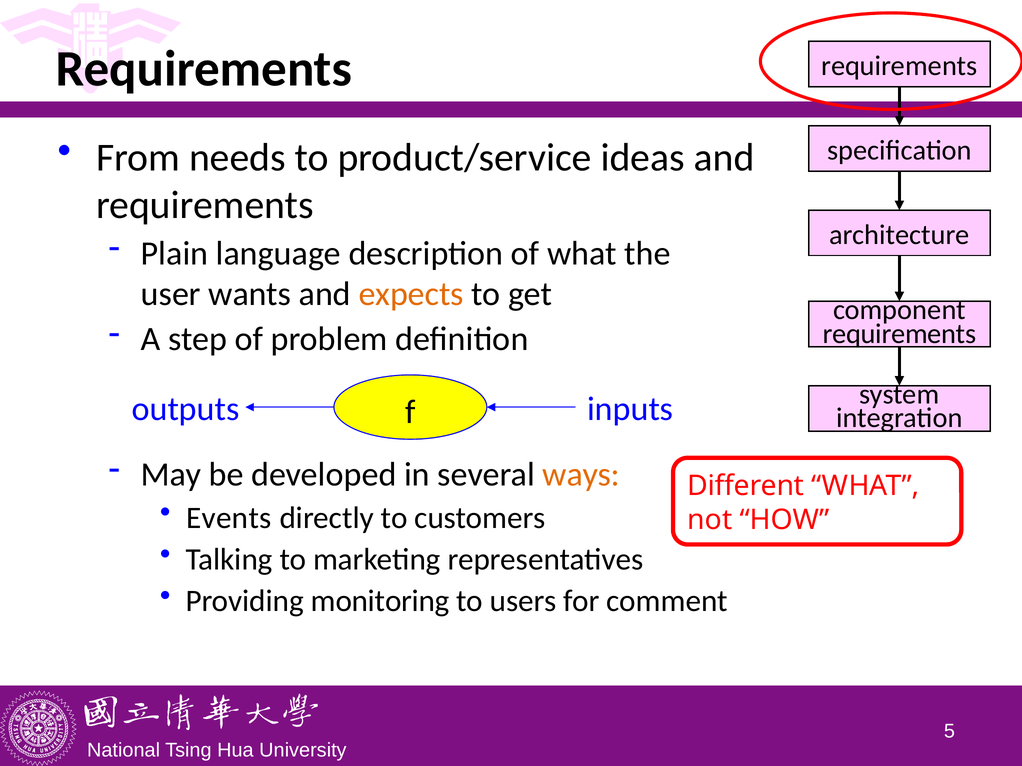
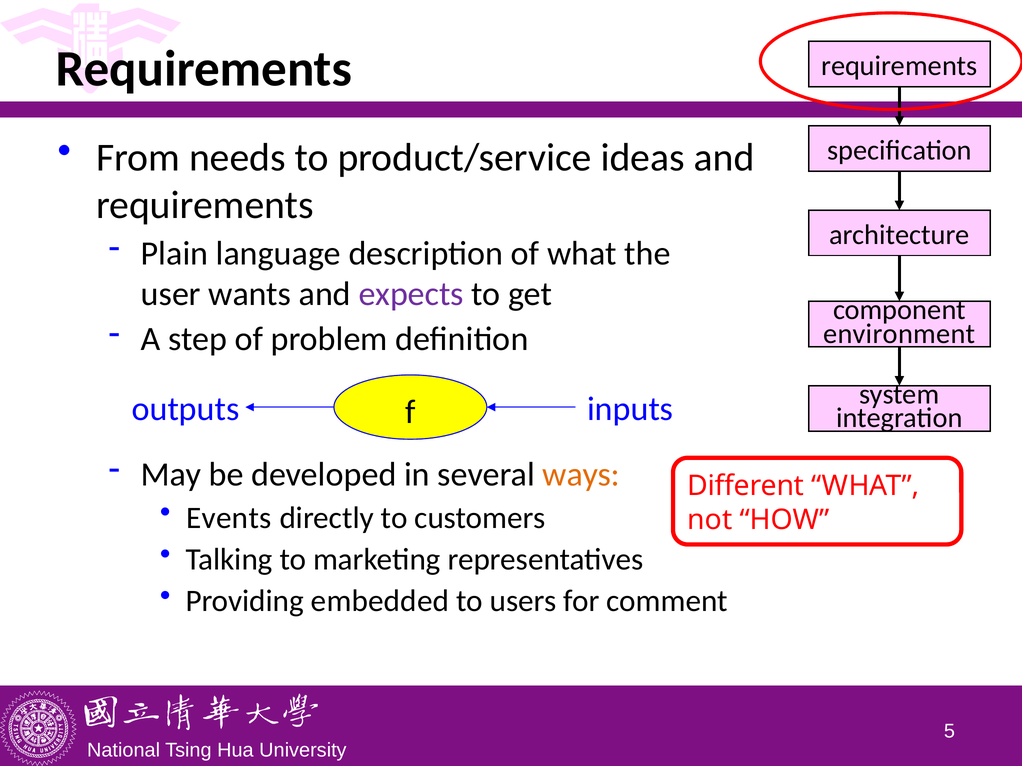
expects colour: orange -> purple (411, 294)
requirements: requirements -> environment (899, 334)
monitoring: monitoring -> embedded (380, 602)
